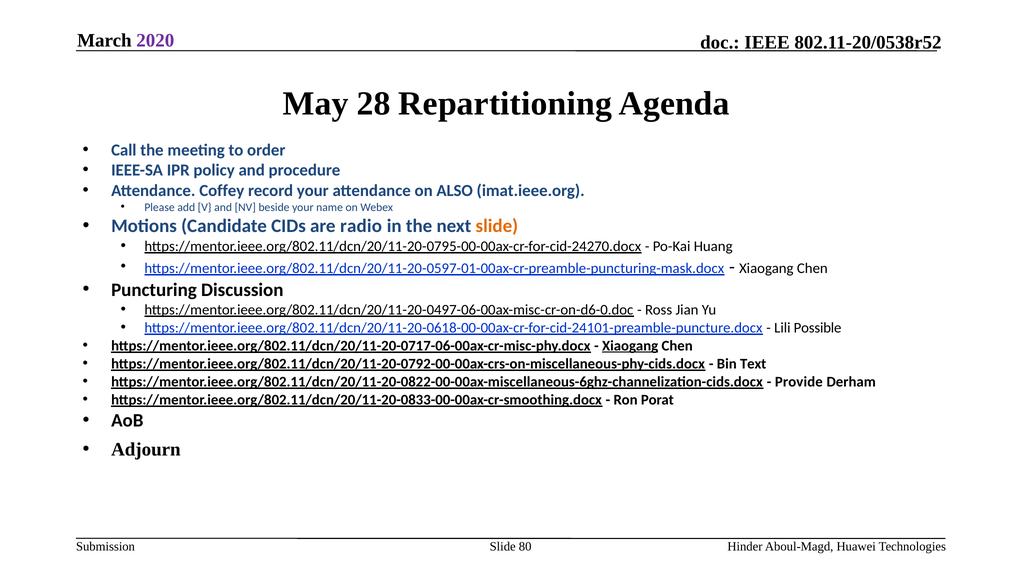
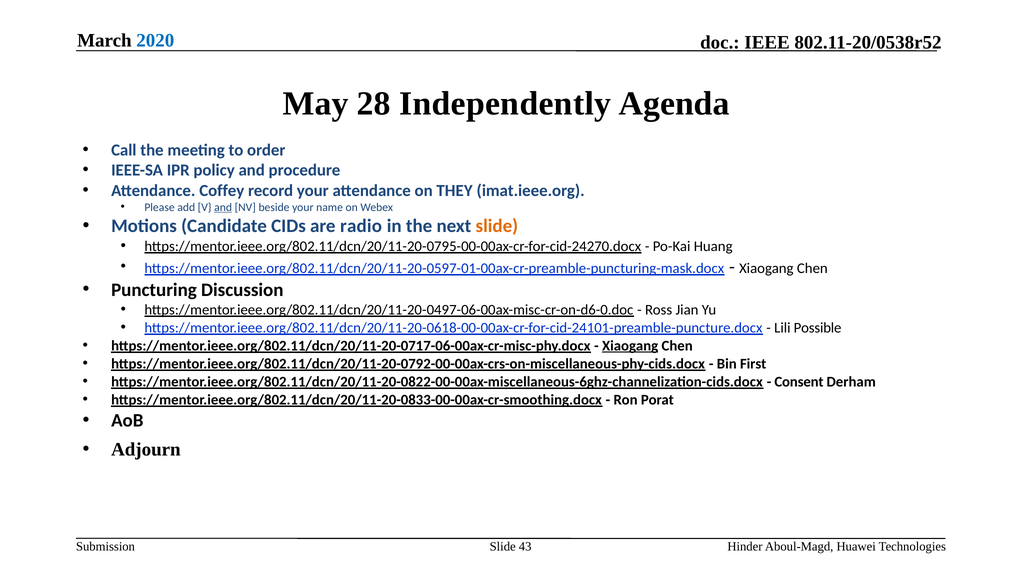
2020 colour: purple -> blue (155, 40)
Repartitioning: Repartitioning -> Independently (505, 104)
ALSO: ALSO -> THEY (455, 190)
and underline: none -> present (223, 207)
Text: Text -> First (753, 364)
Provide: Provide -> Consent (799, 382)
80: 80 -> 43 (525, 546)
